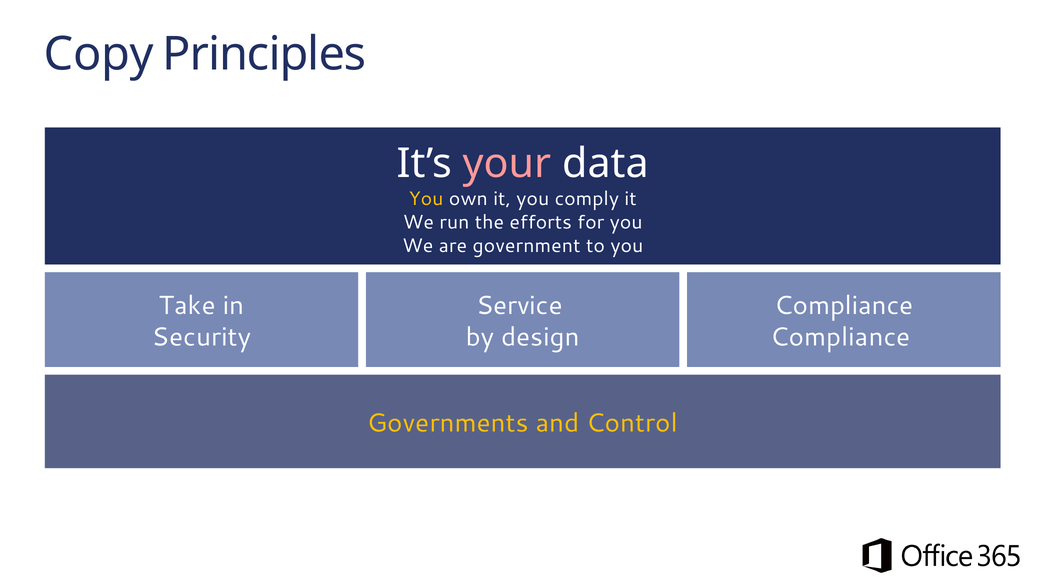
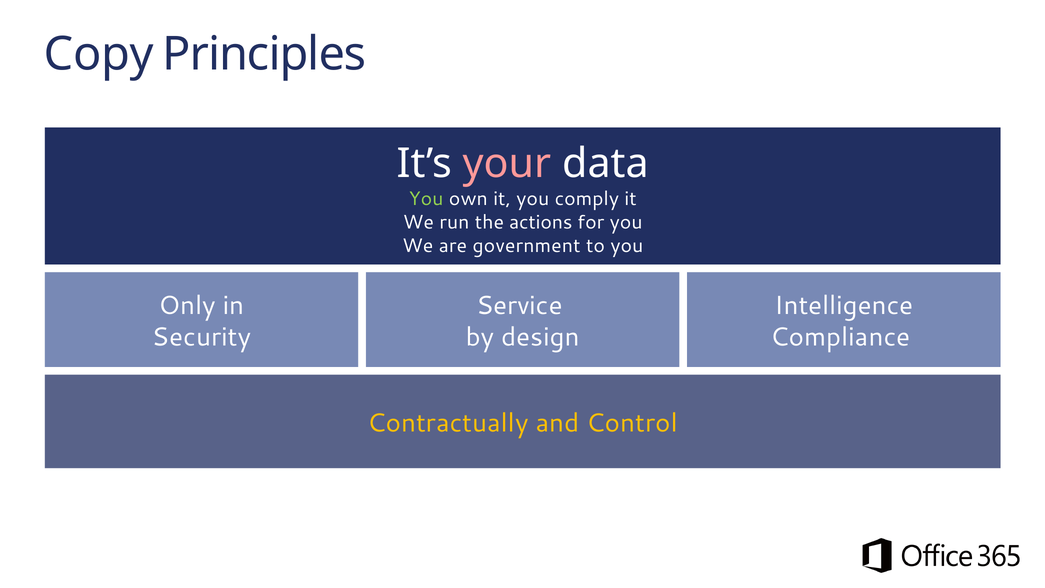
You colour: yellow -> light green (426, 199)
efforts: efforts -> actions (541, 222)
Take: Take -> Only (187, 306)
Compliance: Compliance -> Intelligence (844, 306)
Governments: Governments -> Contractually (448, 423)
